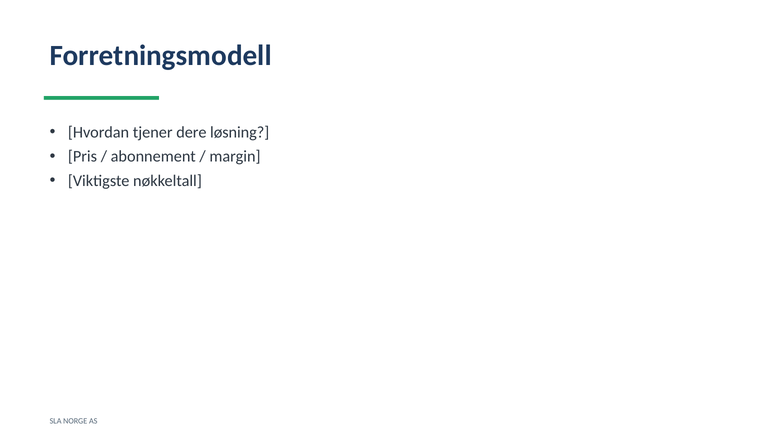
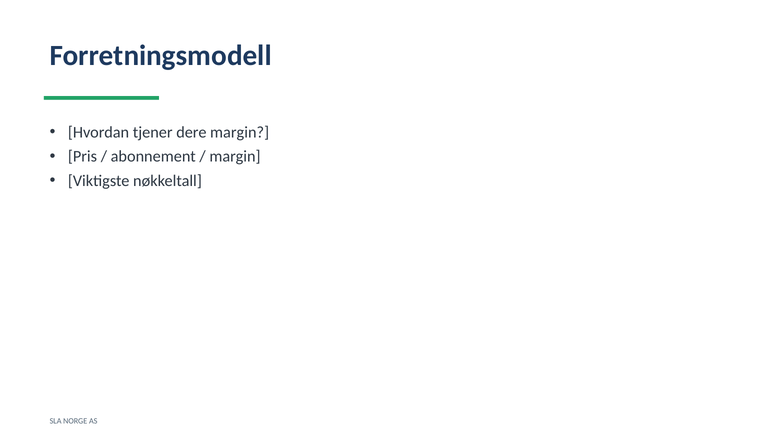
dere løsning: løsning -> margin (240, 132)
